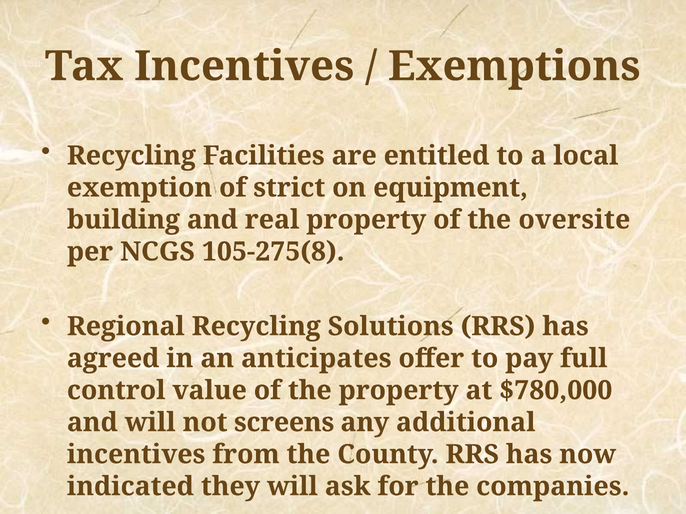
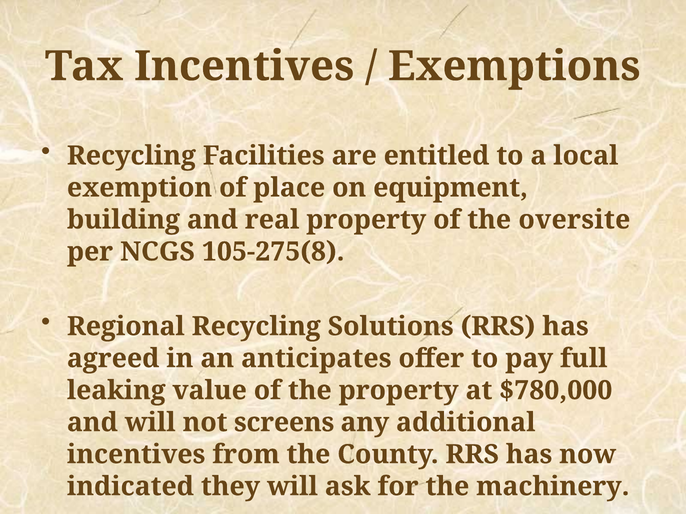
strict: strict -> place (289, 188)
control: control -> leaking (116, 391)
companies: companies -> machinery (553, 487)
